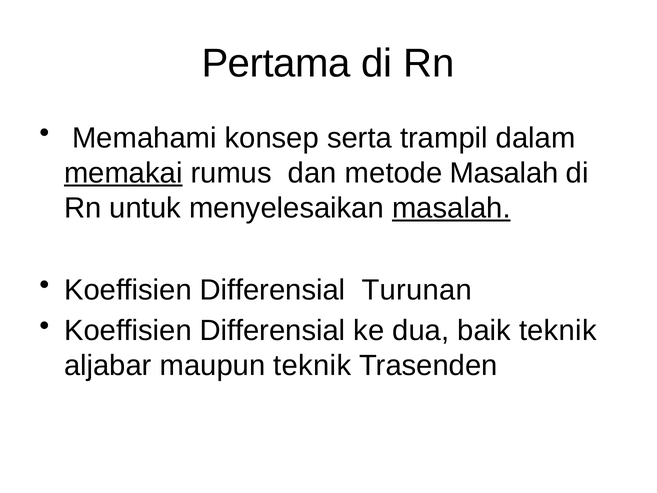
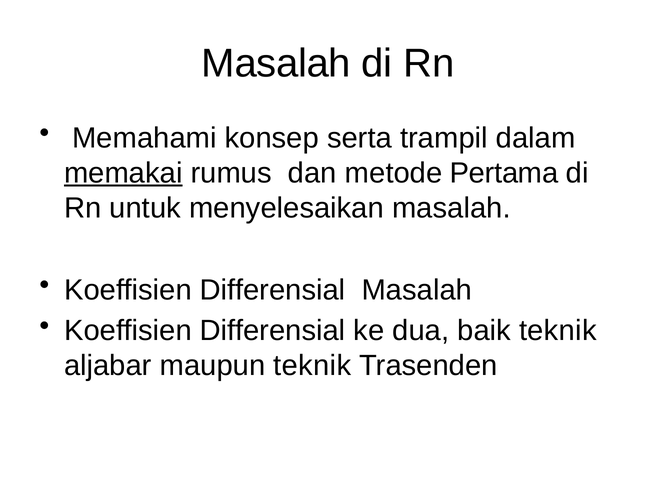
Pertama: Pertama -> Masalah (276, 64)
metode Masalah: Masalah -> Pertama (504, 173)
masalah underline: present -> none (451, 208)
Differensial Turunan: Turunan -> Masalah (417, 290)
